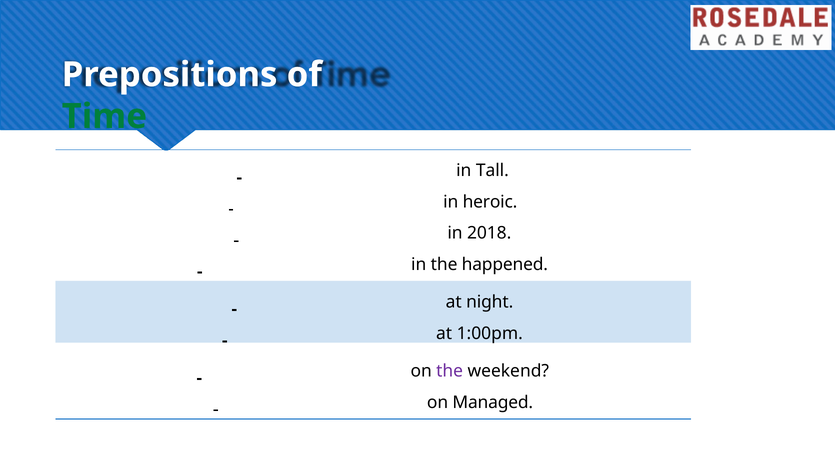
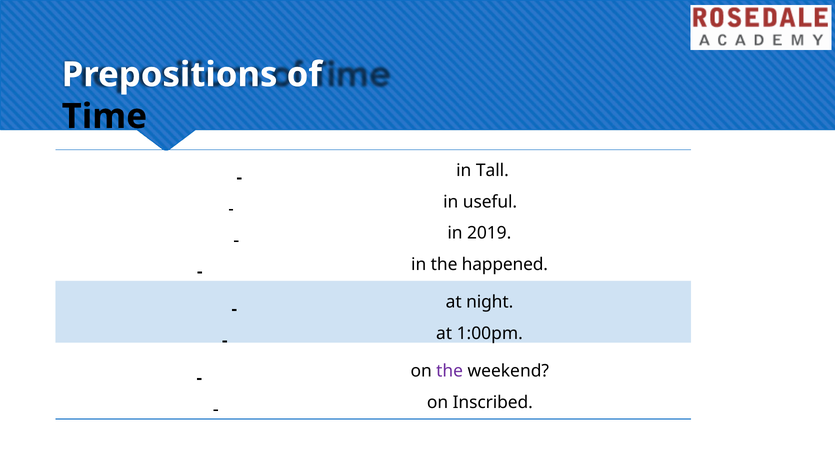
Time colour: green -> black (104, 116)
heroic: heroic -> useful (490, 202)
2018: 2018 -> 2019 (489, 233)
Managed: Managed -> Inscribed (493, 402)
